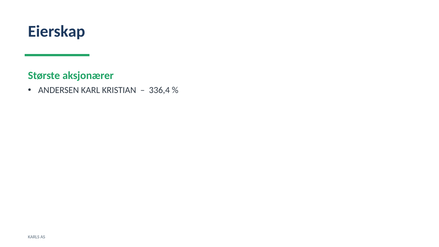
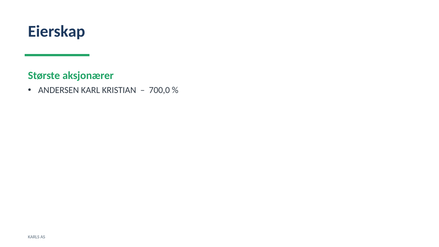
336,4: 336,4 -> 700,0 (159, 90)
